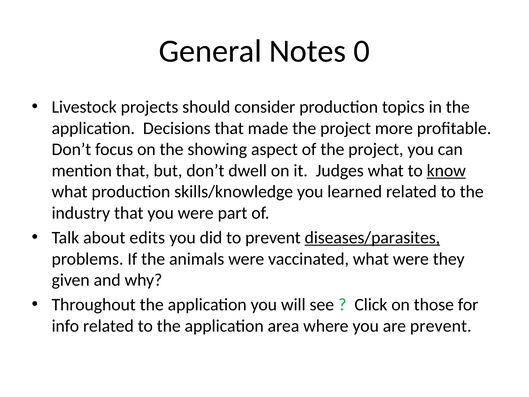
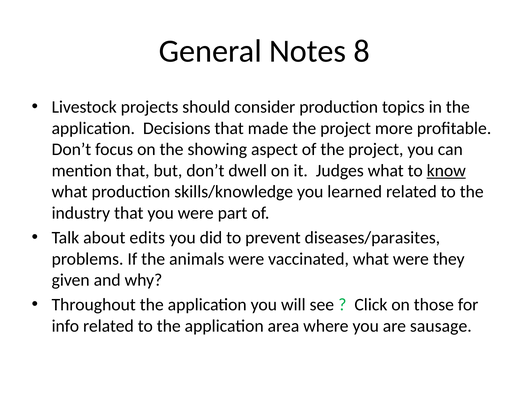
0: 0 -> 8 (362, 51)
diseases/parasites underline: present -> none (372, 238)
are prevent: prevent -> sausage (441, 326)
